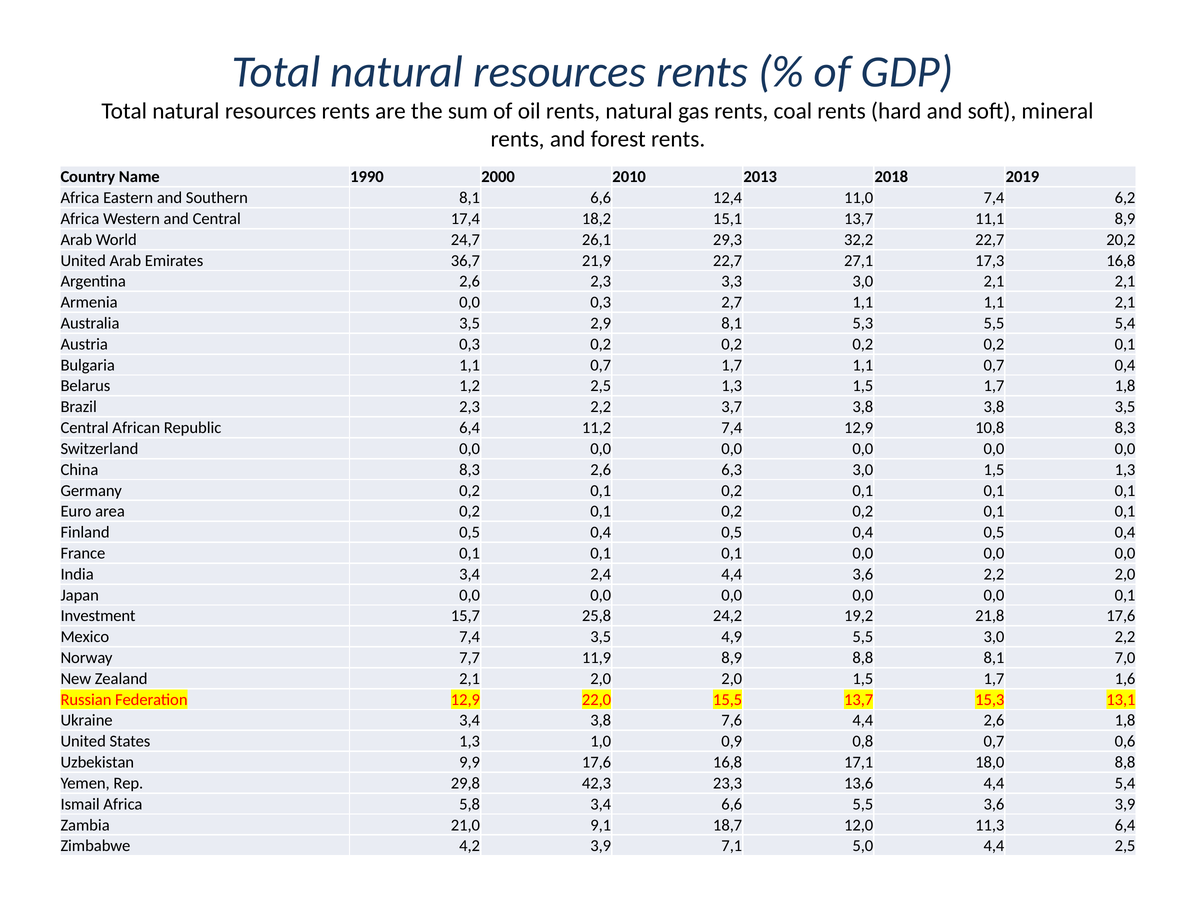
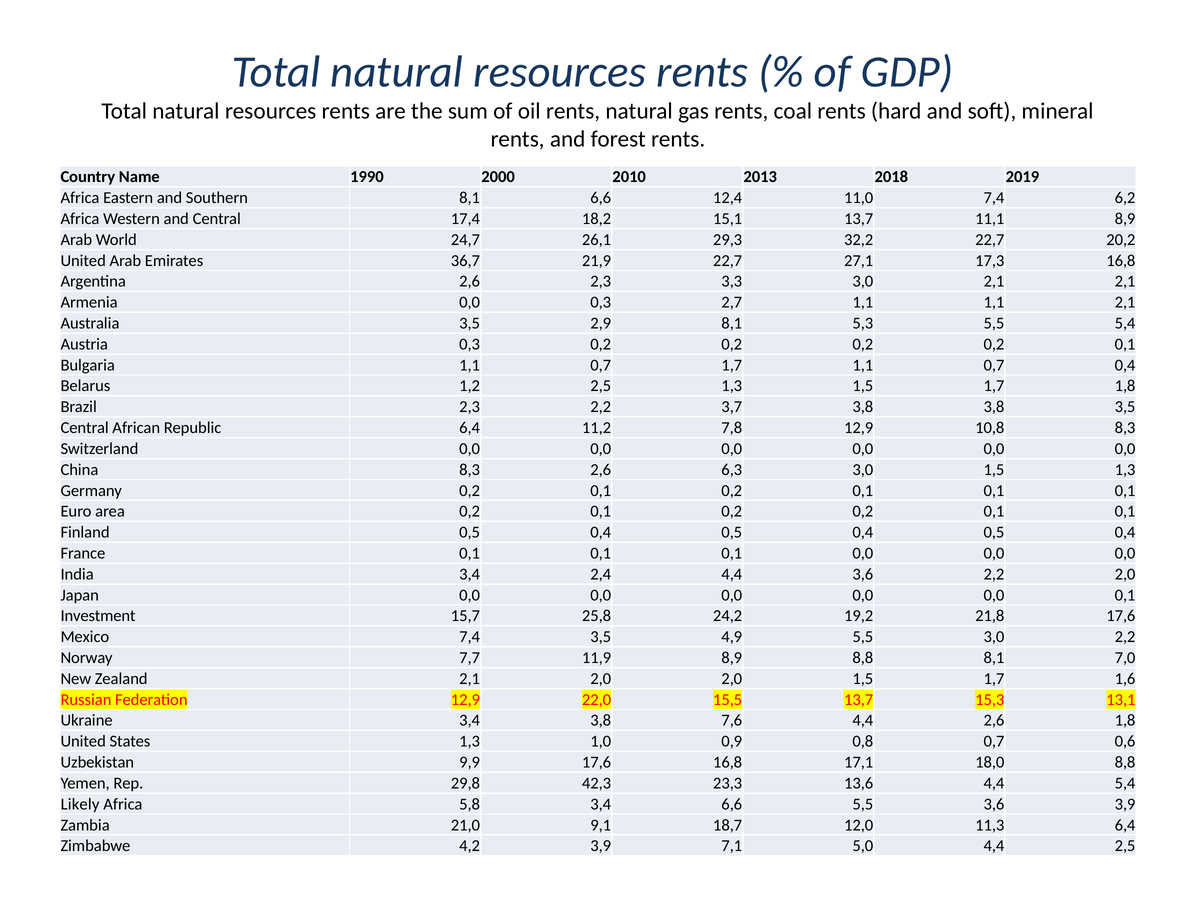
11,2 7,4: 7,4 -> 7,8 (732, 428)
Ismail: Ismail -> Likely (80, 804)
